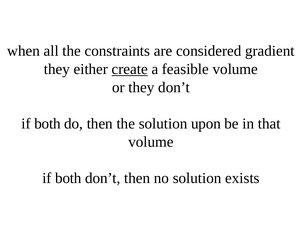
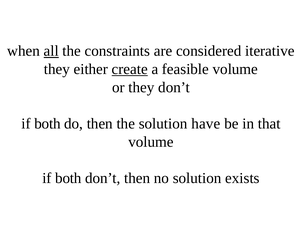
all underline: none -> present (51, 51)
gradient: gradient -> iterative (270, 51)
upon: upon -> have (206, 123)
